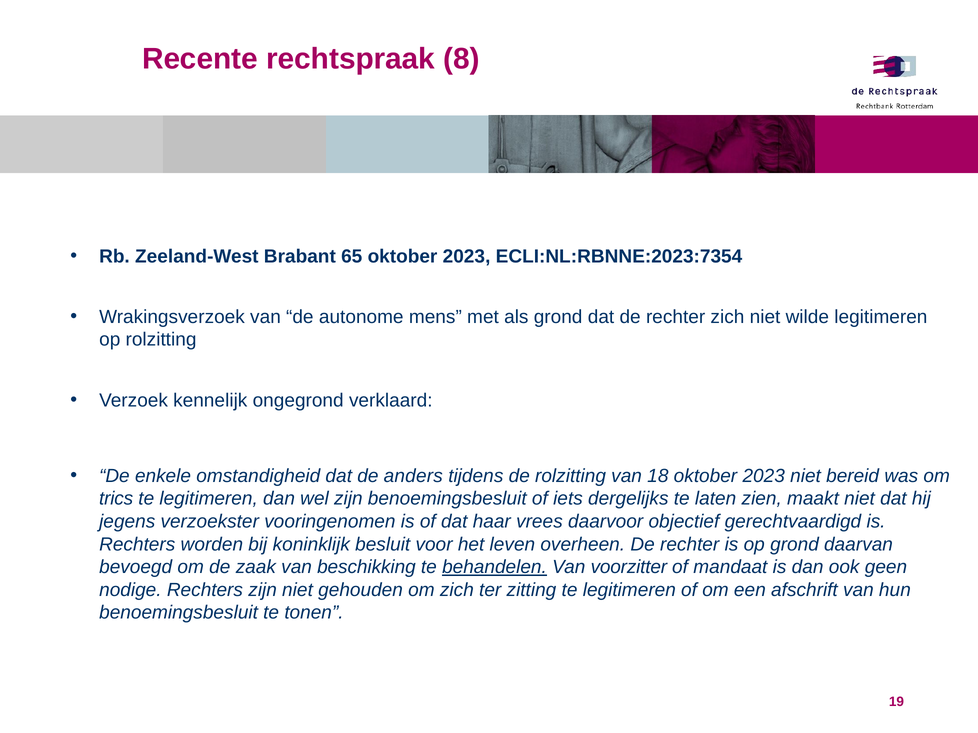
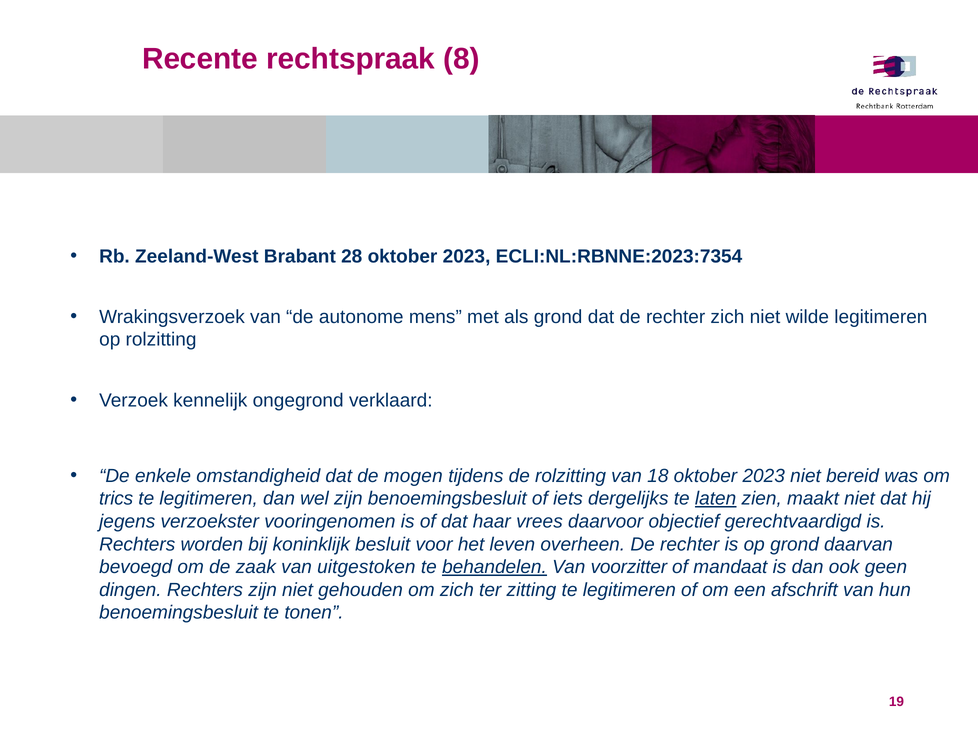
65: 65 -> 28 (352, 257)
anders: anders -> mogen (413, 476)
laten underline: none -> present (716, 499)
beschikking: beschikking -> uitgestoken (366, 567)
nodige: nodige -> dingen (130, 590)
